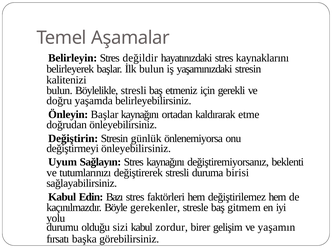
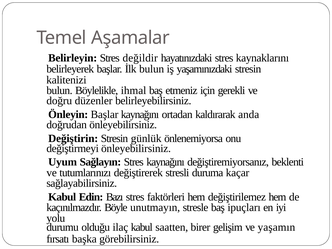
Böylelikle stresli: stresli -> ihmal (134, 91)
yaşamda: yaşamda -> düzenler (94, 101)
etme: etme -> anda (249, 114)
birisi: birisi -> kaçar (238, 173)
gerekenler: gerekenler -> unutmayın (155, 207)
gitmem: gitmem -> ipuçları (244, 207)
sizi: sizi -> ilaç (120, 227)
zordur: zordur -> saatten (172, 227)
